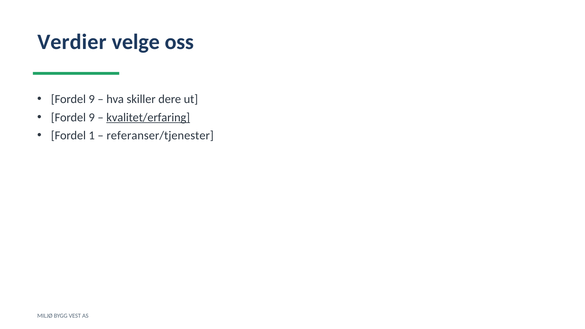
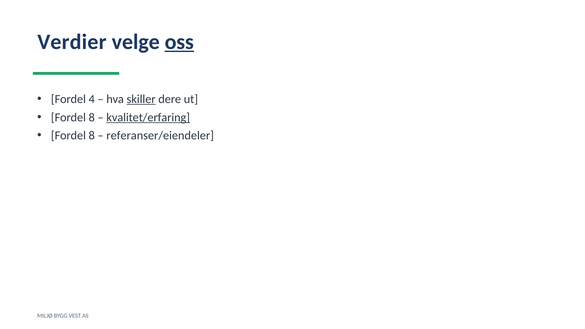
oss underline: none -> present (179, 42)
9: 9 -> 4 (92, 99)
skiller underline: none -> present (141, 99)
9: 9 -> 8 (92, 117)
1: 1 -> 8 (92, 136)
referanser/tjenester: referanser/tjenester -> referanser/eiendeler (160, 136)
